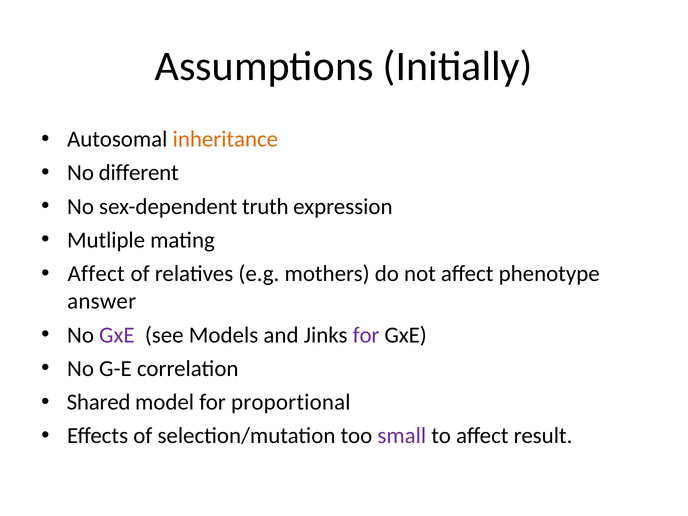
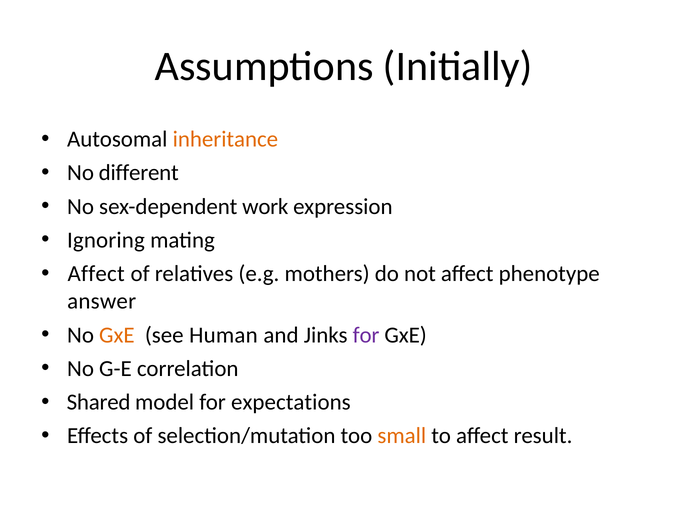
truth: truth -> work (265, 206)
Mutliple: Mutliple -> Ignoring (106, 240)
GxE colour: purple -> orange (117, 335)
Models: Models -> Human (223, 335)
proportional: proportional -> expectations (291, 402)
small colour: purple -> orange (402, 436)
